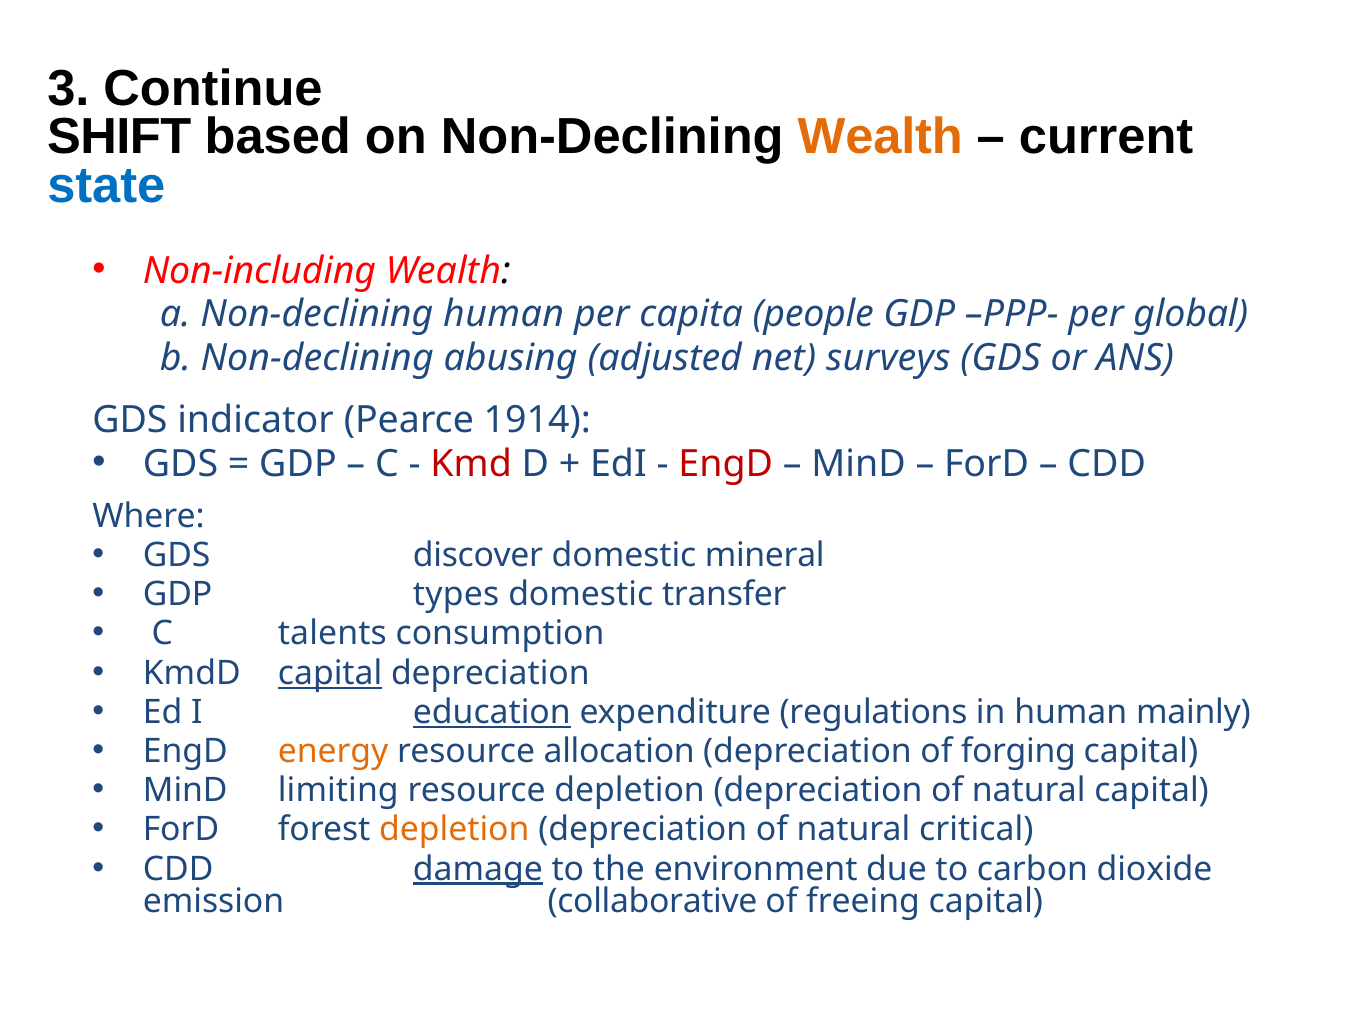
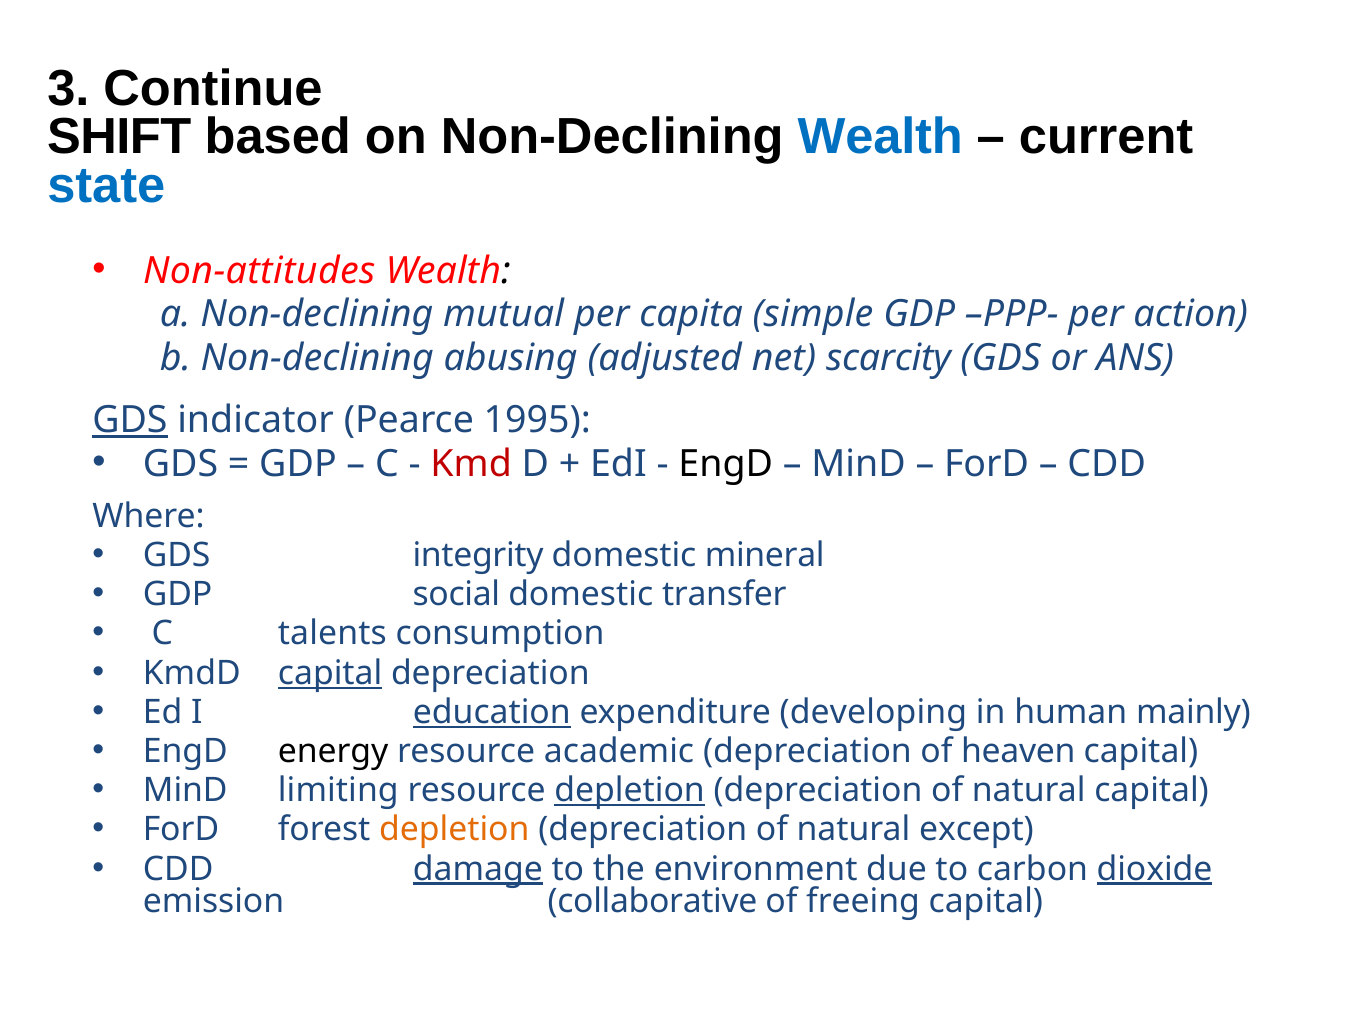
Wealth colour: orange -> blue (880, 137)
Non-including: Non-including -> Non-attitudes (259, 271)
Non-declining human: human -> mutual (504, 314)
people: people -> simple (813, 314)
global: global -> action (1191, 314)
surveys: surveys -> scarcity (889, 358)
GDS underline: none -> present (130, 420)
1914: 1914 -> 1995 (537, 420)
EngD colour: red -> black (726, 464)
discover: discover -> integrity (478, 555)
types: types -> social (456, 594)
regulations: regulations -> developing (873, 712)
energy colour: orange -> black (333, 751)
allocation: allocation -> academic (619, 751)
forging: forging -> heaven (1018, 751)
depletion underline: none -> present (630, 790)
critical: critical -> except (976, 829)
dioxide underline: none -> present (1154, 869)
